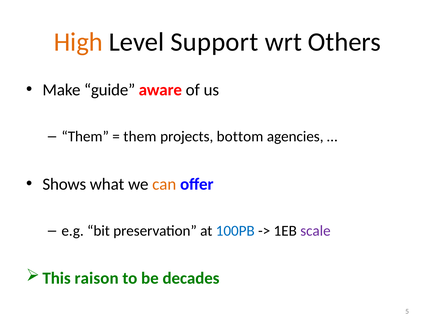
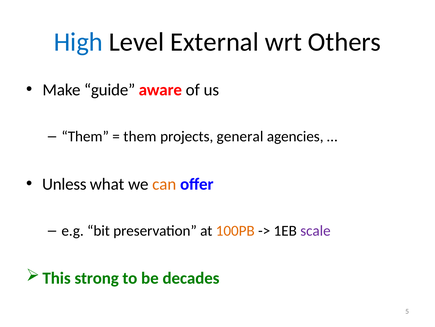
High colour: orange -> blue (78, 42)
Support: Support -> External (214, 42)
bottom: bottom -> general (240, 136)
Shows: Shows -> Unless (64, 184)
100PB colour: blue -> orange (235, 230)
raison: raison -> strong (97, 278)
